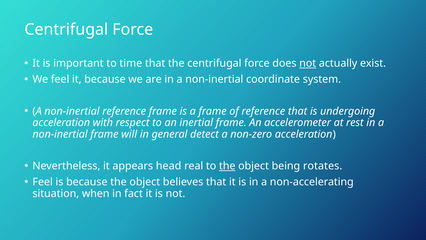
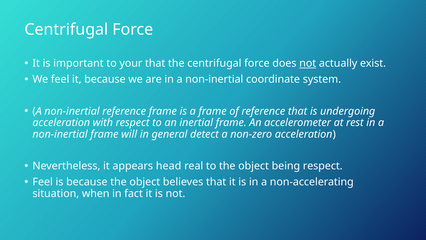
time: time -> your (131, 63)
the underline: present -> none (227, 166)
being rotates: rotates -> respect (323, 166)
